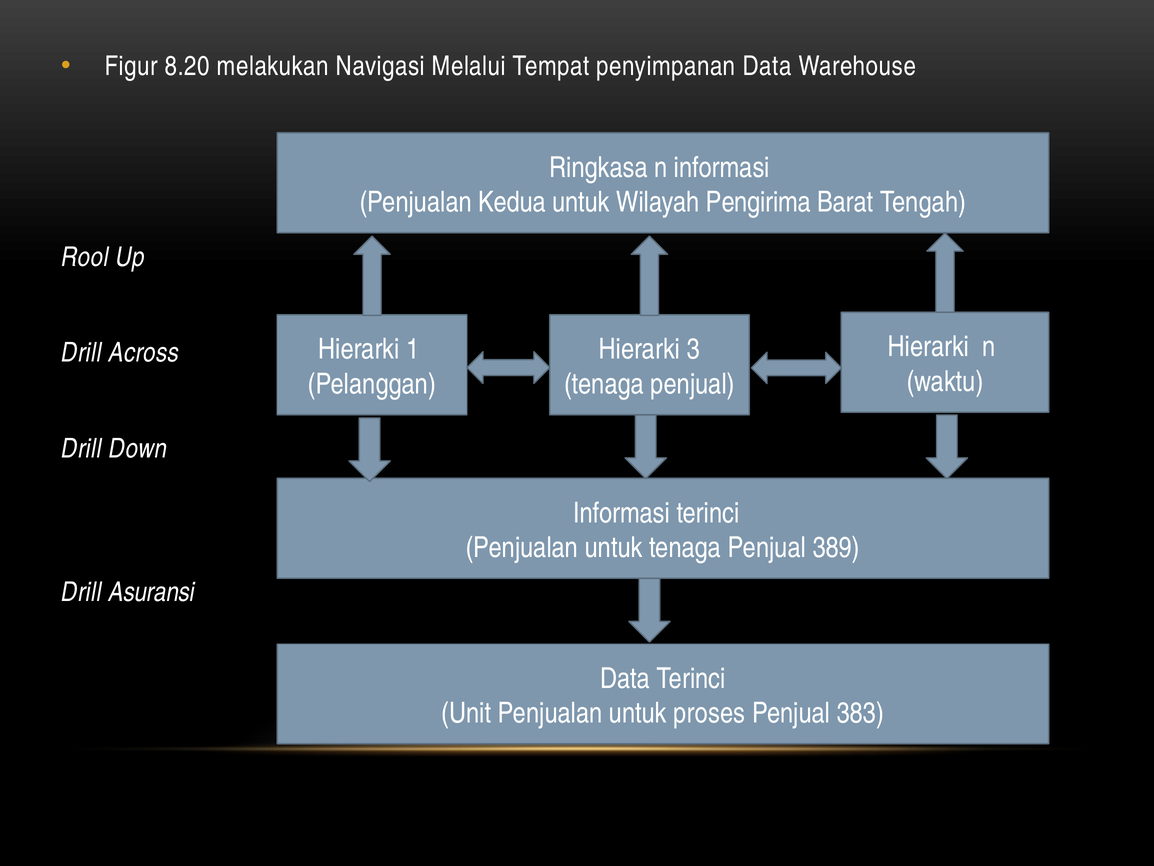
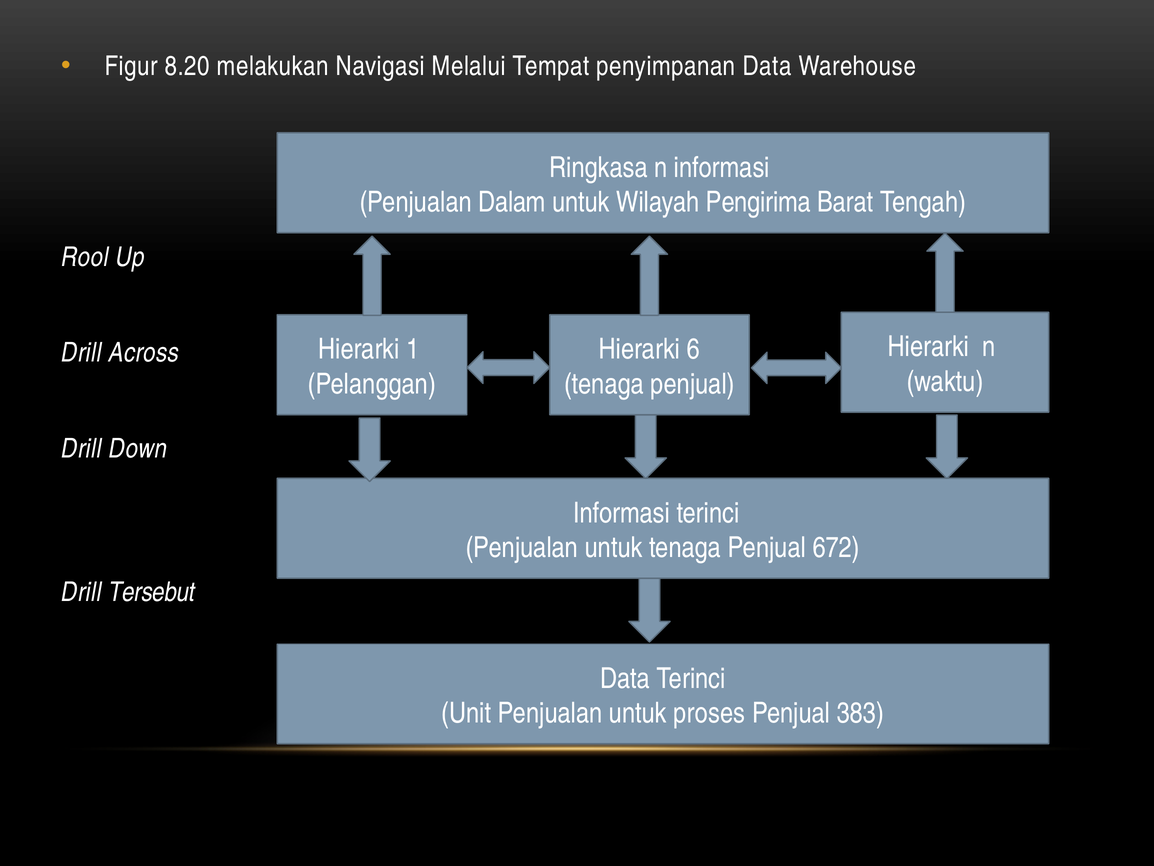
Kedua: Kedua -> Dalam (512, 202)
3: 3 -> 6 (693, 349)
389: 389 -> 672 (836, 547)
Asuransi: Asuransi -> Tersebut (152, 592)
